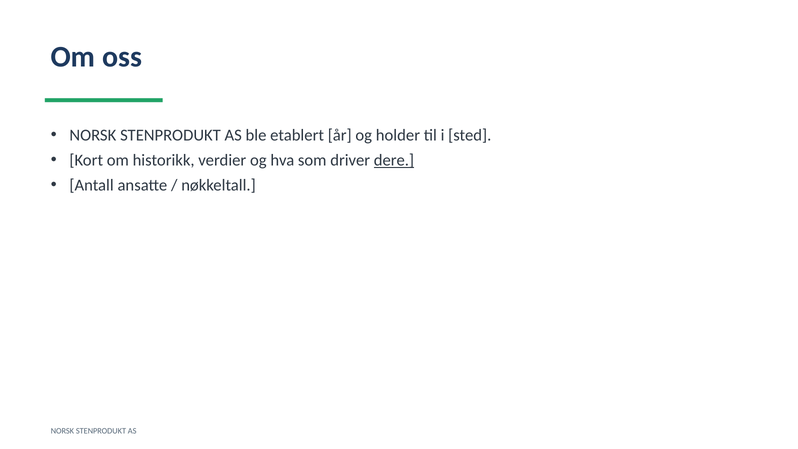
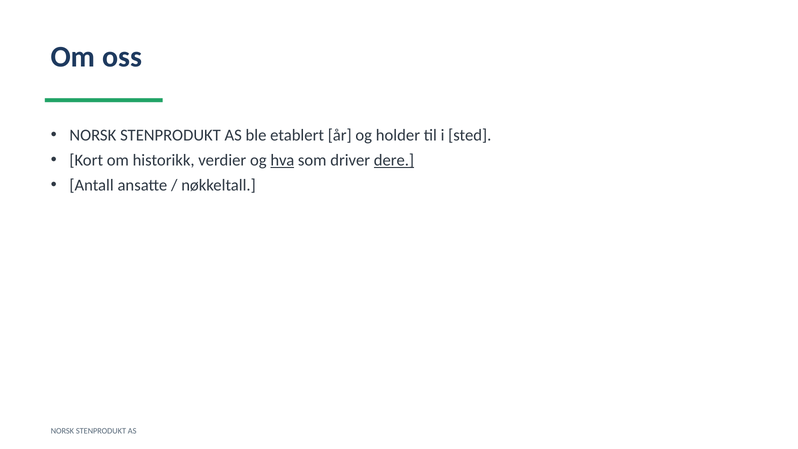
hva underline: none -> present (282, 160)
